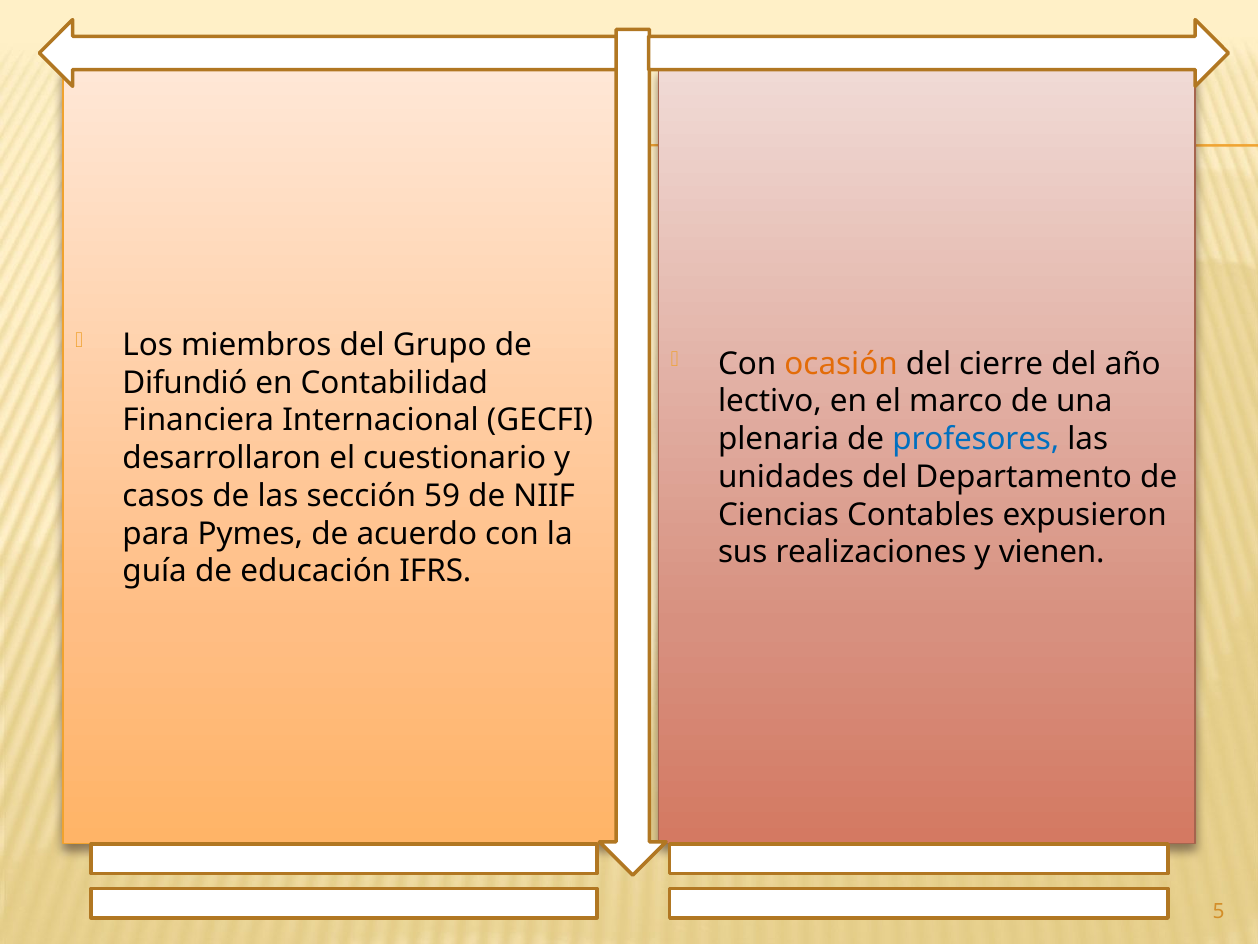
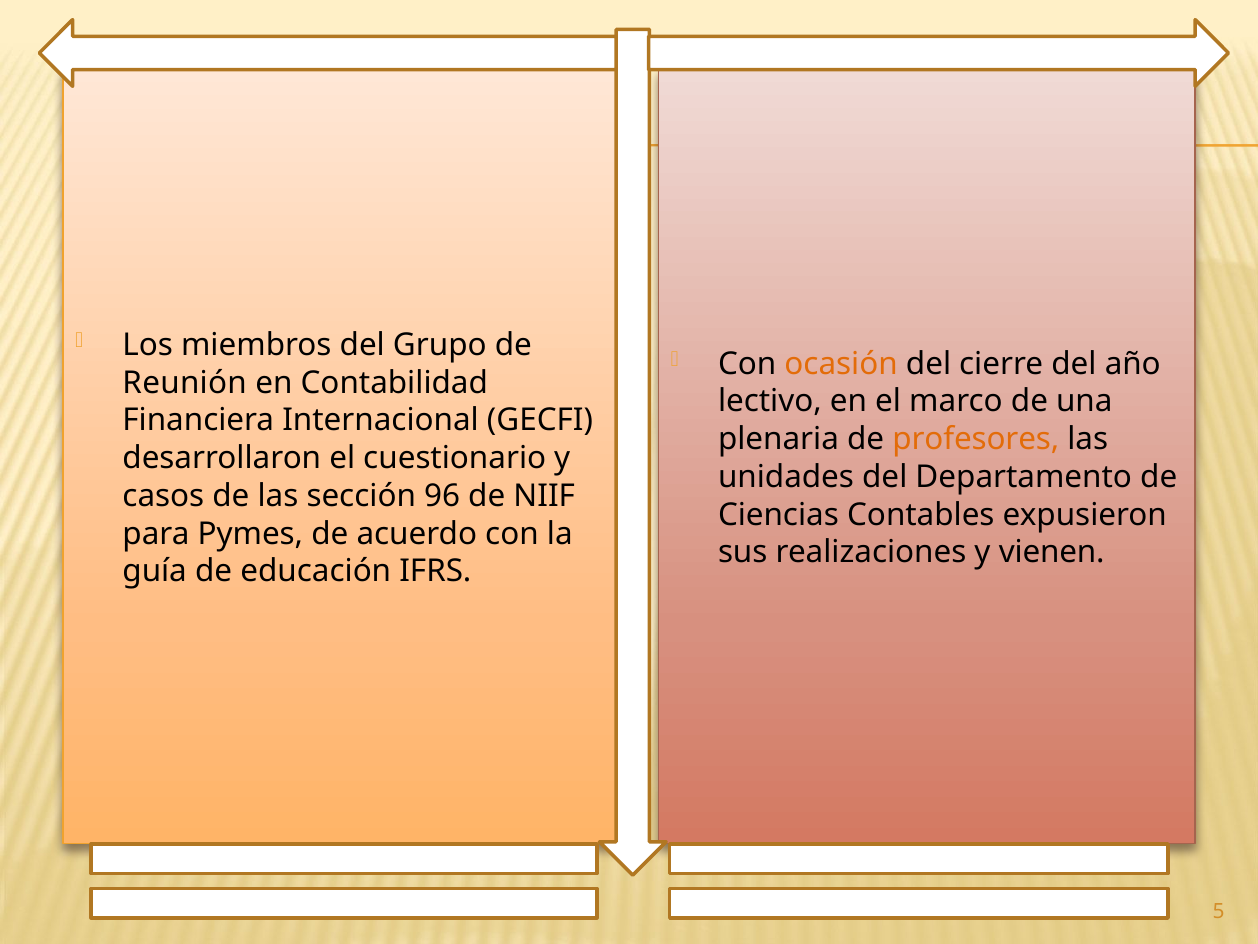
Difundió: Difundió -> Reunión (185, 382)
profesores colour: blue -> orange (976, 439)
59: 59 -> 96 (442, 496)
